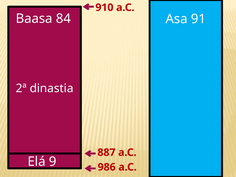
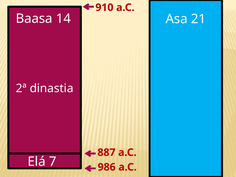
84: 84 -> 14 (63, 19)
91: 91 -> 21 (198, 19)
9: 9 -> 7 (53, 162)
